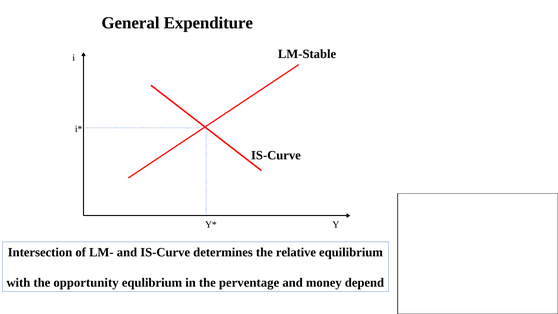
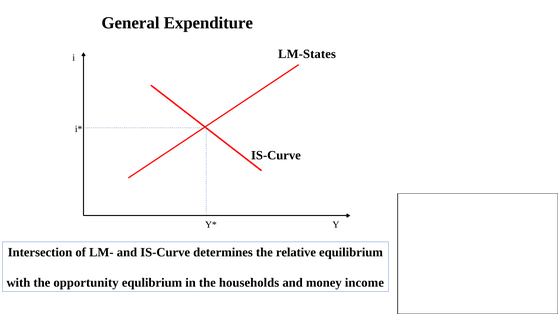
LM-Stable: LM-Stable -> LM-States (307, 54)
perventage: perventage -> households (249, 283)
depend: depend -> income (364, 283)
